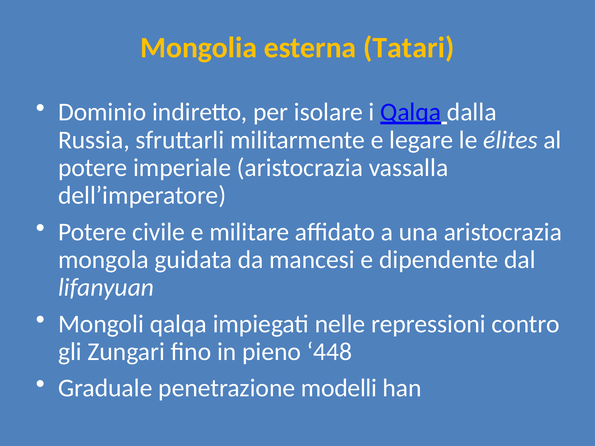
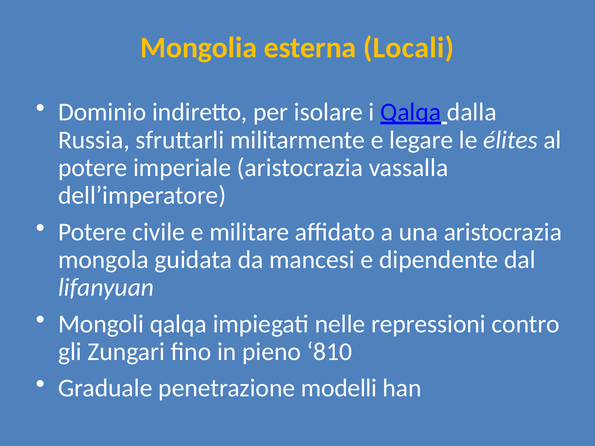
Tatari: Tatari -> Locali (409, 48)
448: 448 -> 810 (330, 352)
